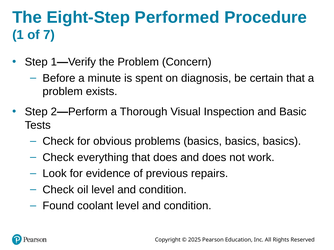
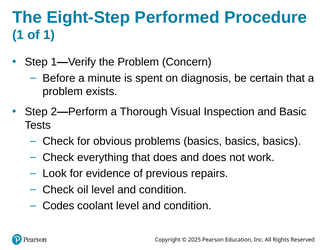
of 7: 7 -> 1 (49, 35)
Found: Found -> Codes (58, 206)
